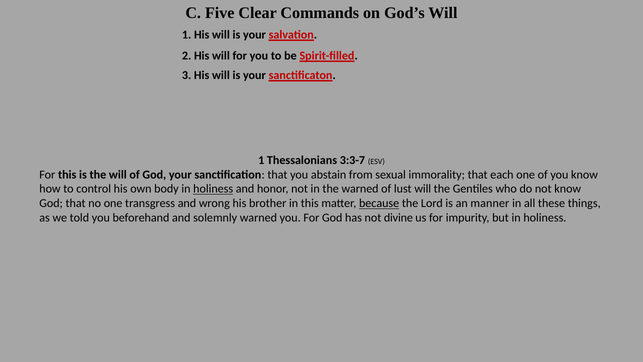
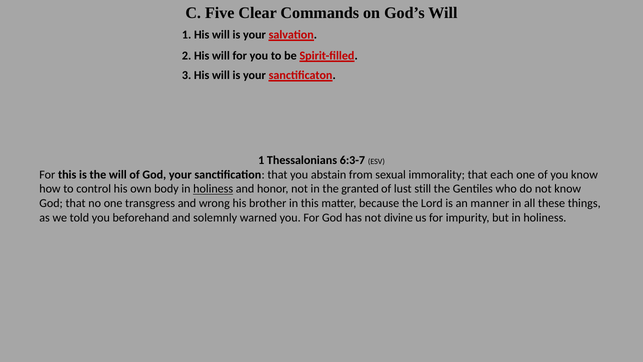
3:3-7: 3:3-7 -> 6:3-7 (352, 160)
the warned: warned -> granted (360, 189)
lust will: will -> still (423, 189)
because underline: present -> none (379, 203)
